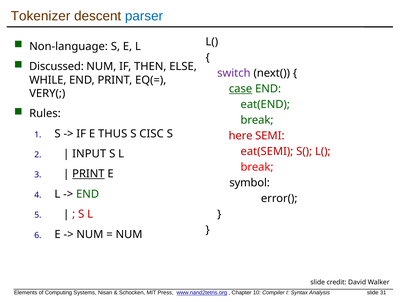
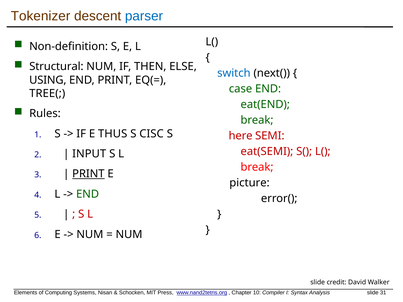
Non-language: Non-language -> Non-definition (69, 46)
Discussed: Discussed -> Structural (56, 67)
switch colour: purple -> blue (234, 73)
WHILE: WHILE -> USING (48, 80)
case underline: present -> none (241, 89)
VERY(: VERY( -> TREE( (47, 93)
symbol: symbol -> picture (250, 183)
